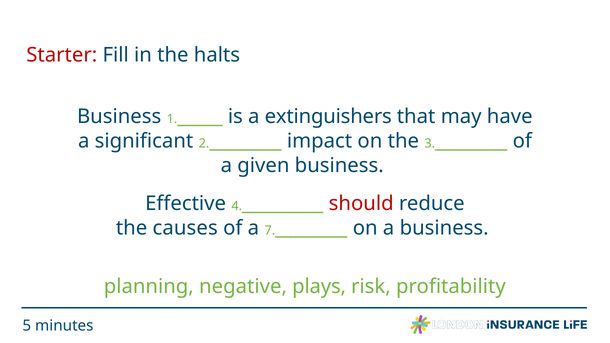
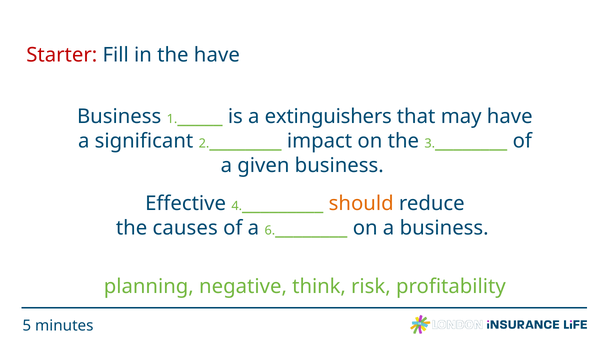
the halts: halts -> have (217, 55)
should colour: red -> orange (361, 204)
7: 7 -> 6 (270, 230)
plays: plays -> think (319, 287)
